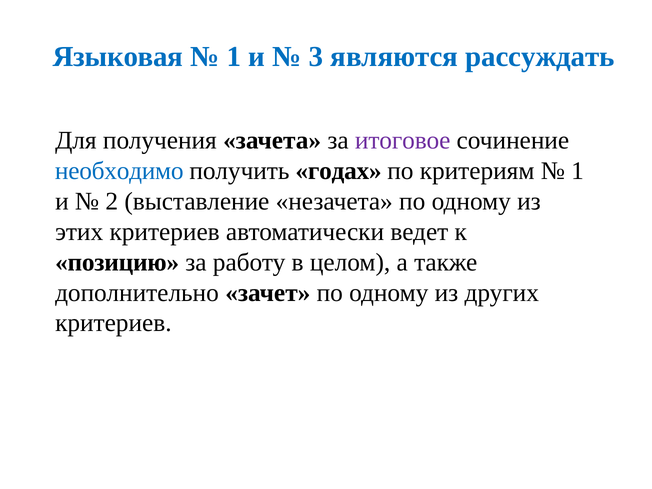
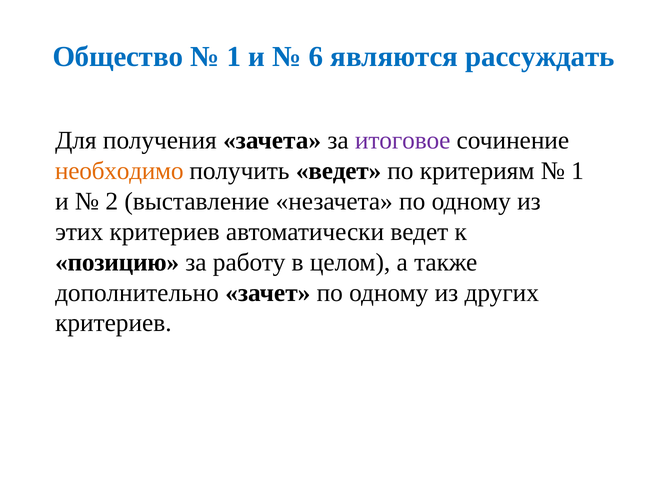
Языковая: Языковая -> Общество (118, 57)
3: 3 -> 6 (316, 57)
необходимо colour: blue -> orange (119, 171)
получить годах: годах -> ведет (339, 171)
